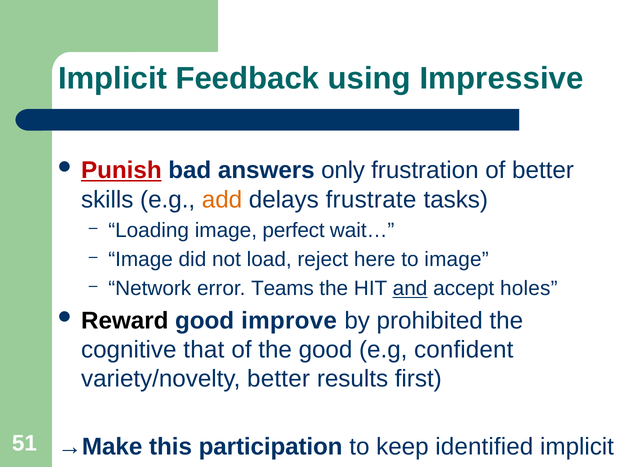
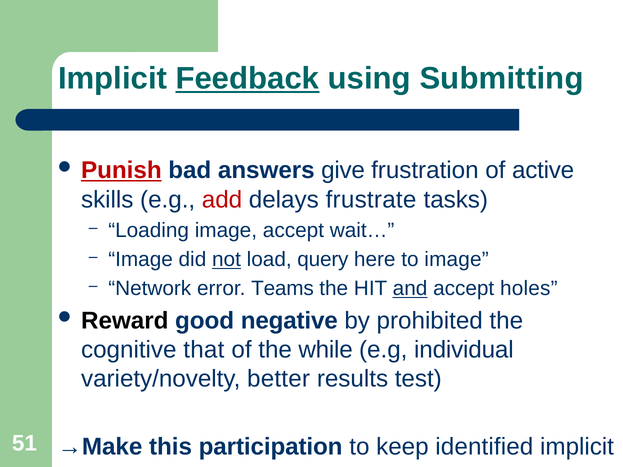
Feedback underline: none -> present (247, 78)
Impressive: Impressive -> Submitting (502, 78)
only: only -> give (343, 171)
of better: better -> active (543, 171)
add colour: orange -> red (222, 200)
image perfect: perfect -> accept (293, 231)
not underline: none -> present (226, 260)
reject: reject -> query (323, 260)
improve: improve -> negative (289, 321)
the good: good -> while (326, 350)
confident: confident -> individual (464, 350)
first: first -> test (418, 379)
